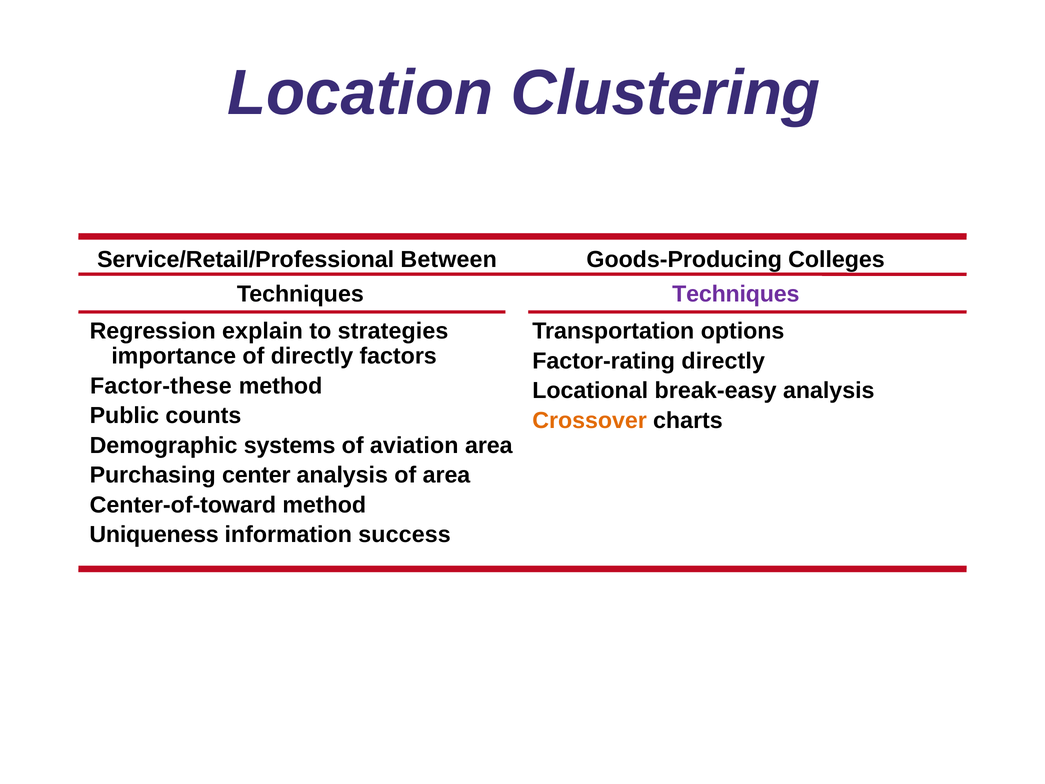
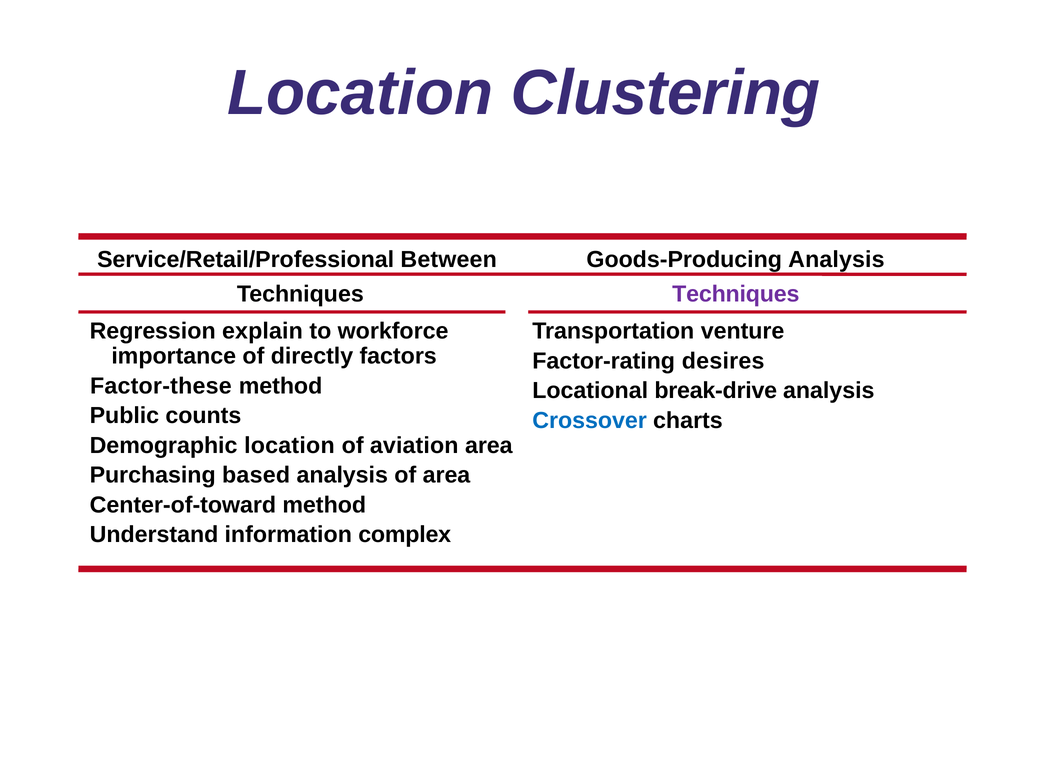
Goods-Producing Colleges: Colleges -> Analysis (836, 259)
strategies: strategies -> workforce (393, 331)
options: options -> venture (743, 331)
Factor-rating directly: directly -> desires (723, 361)
break-easy: break-easy -> break-drive (716, 391)
Crossover colour: orange -> blue (590, 420)
Demographic systems: systems -> location (289, 445)
center: center -> based (256, 475)
Uniqueness: Uniqueness -> Understand (154, 534)
success: success -> complex (405, 534)
